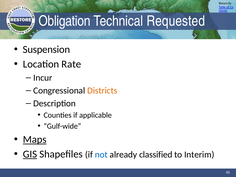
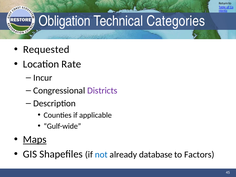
Requested: Requested -> Categories (176, 21)
Suspension: Suspension -> Requested (46, 49)
Districts colour: orange -> purple (102, 91)
GIS underline: present -> none (30, 154)
classified: classified -> database (156, 155)
Interim: Interim -> Factors (199, 155)
